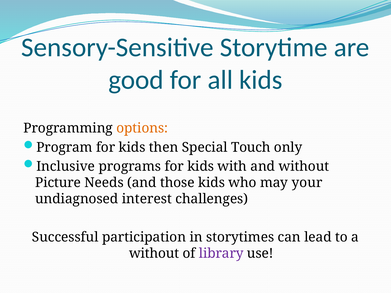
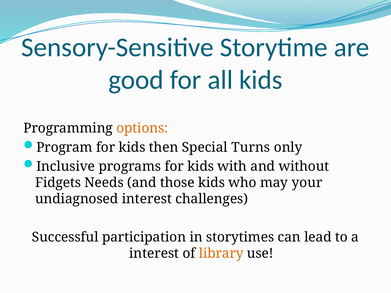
Touch: Touch -> Turns (251, 147)
Picture: Picture -> Fidgets (58, 183)
without: without -> interest (154, 254)
library colour: purple -> orange (221, 254)
